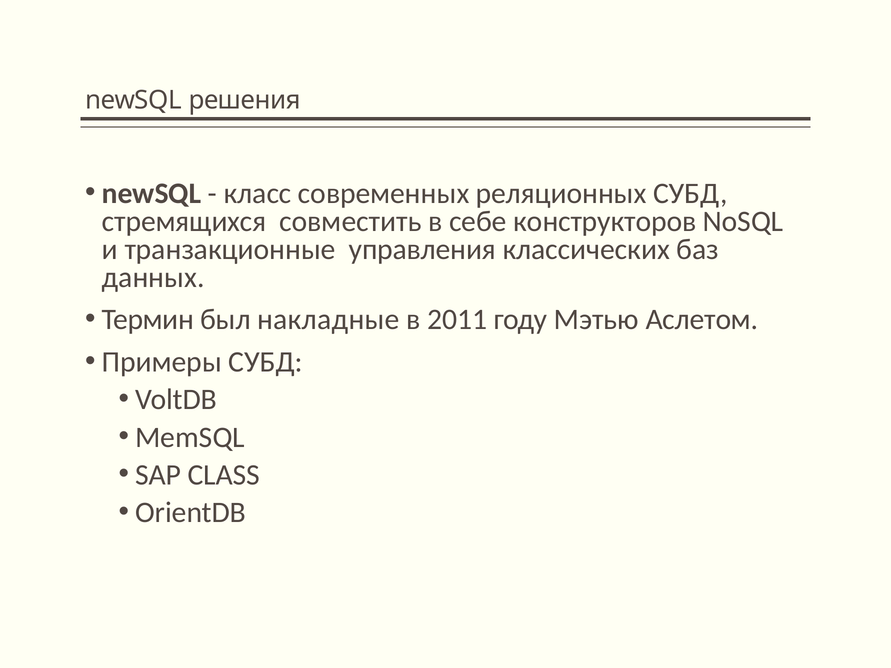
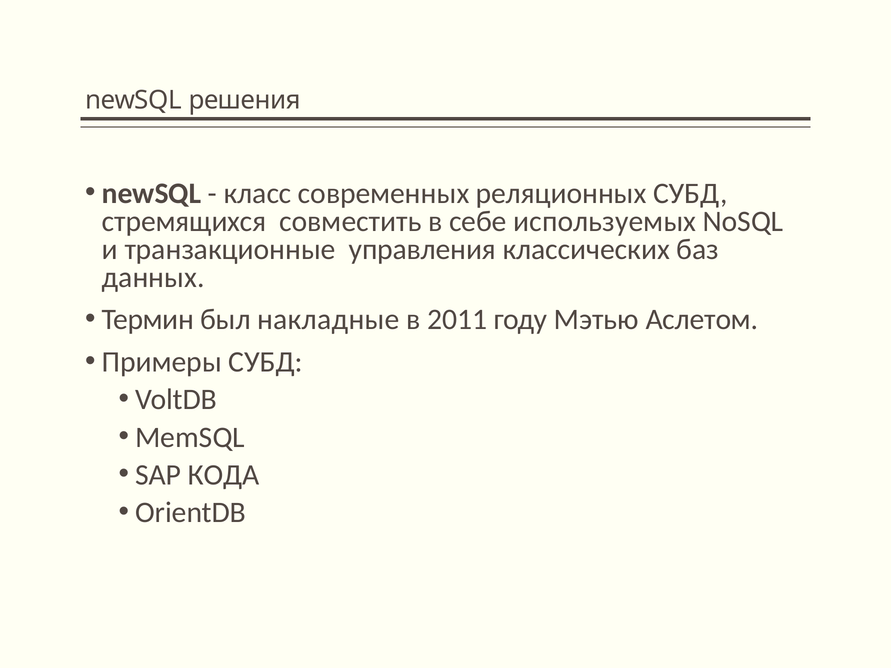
конструкторов: конструкторов -> используемых (605, 221)
CLASS: CLASS -> КОДА (224, 475)
